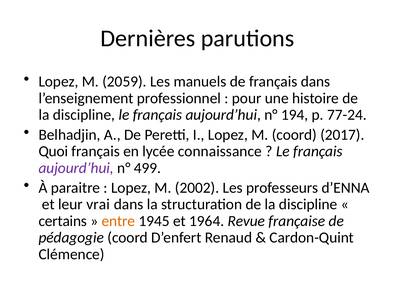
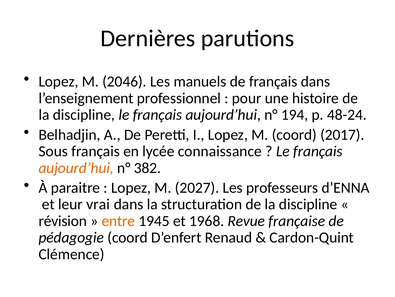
2059: 2059 -> 2046 (124, 81)
77-24: 77-24 -> 48-24 (347, 115)
Quoi: Quoi -> Sous (53, 151)
aujourd’hui colour: purple -> orange (76, 168)
499: 499 -> 382 (148, 168)
2002: 2002 -> 2027 (197, 187)
certains: certains -> révision (63, 220)
1964: 1964 -> 1968 (207, 220)
